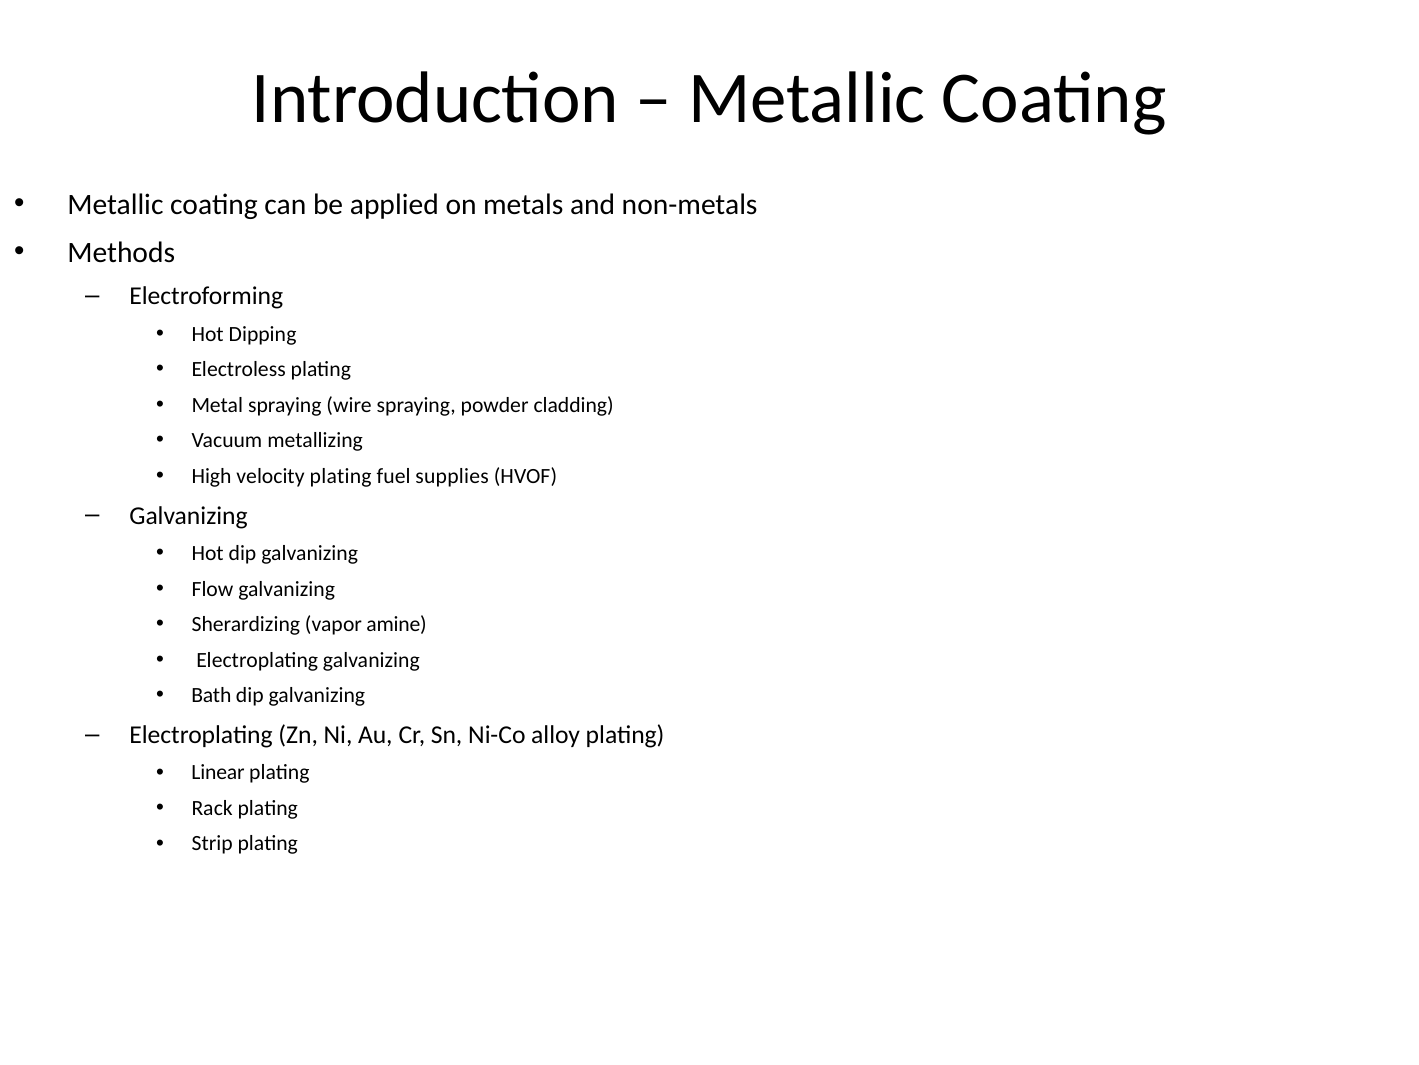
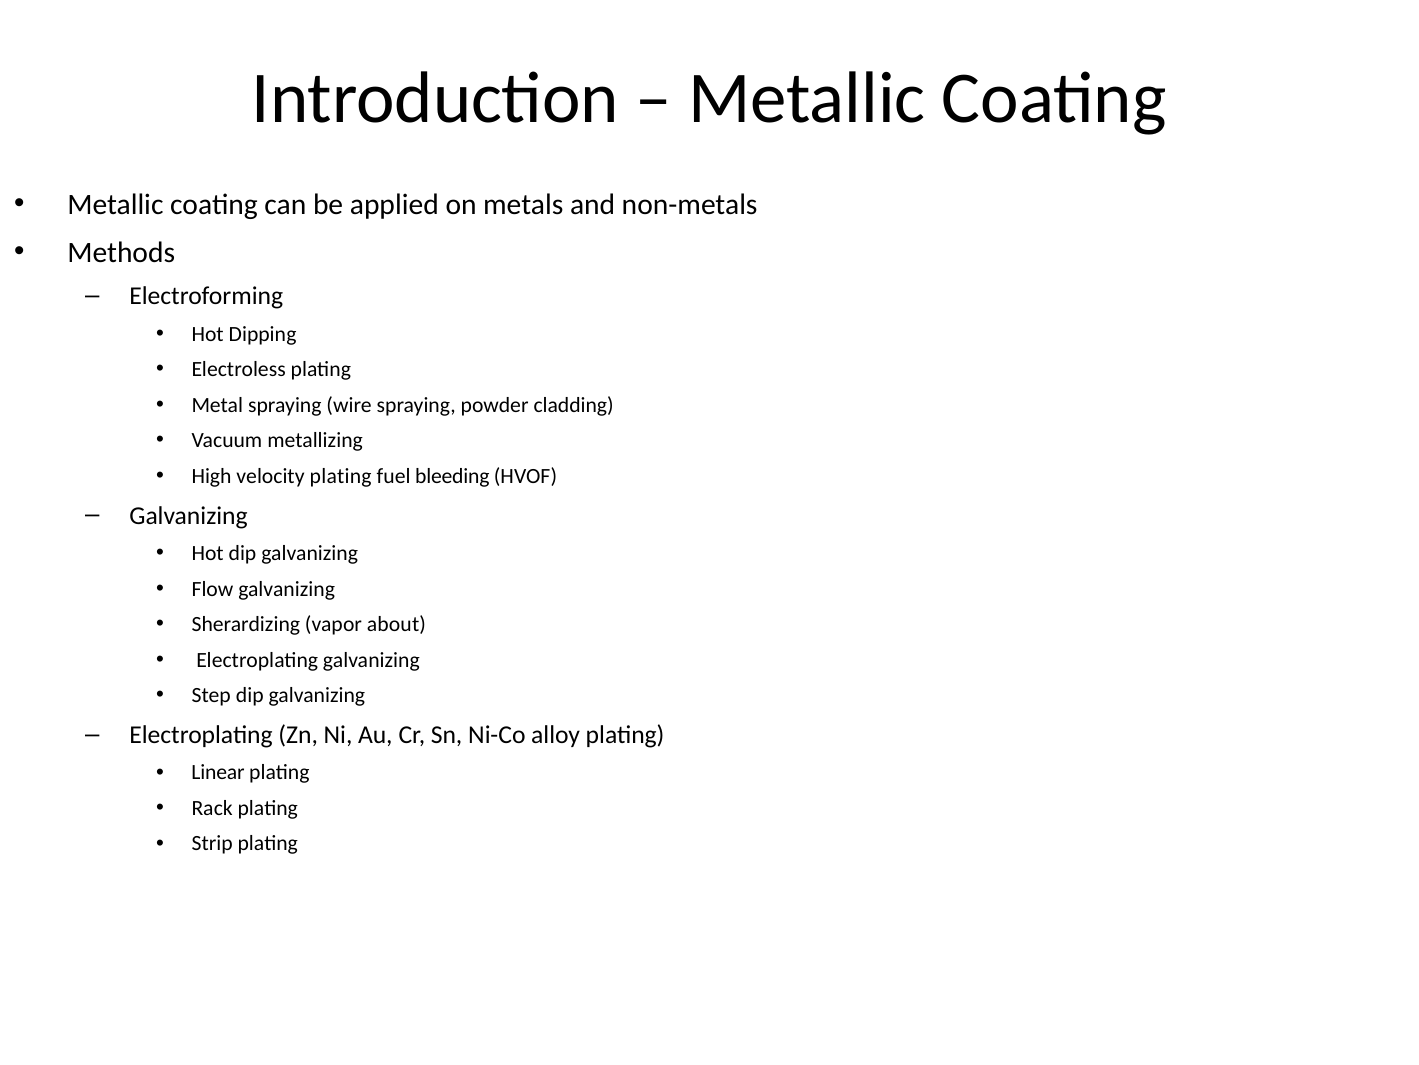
supplies: supplies -> bleeding (452, 476)
amine: amine -> about (396, 624)
Bath: Bath -> Step (211, 695)
